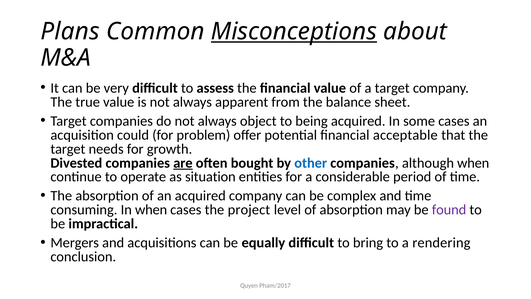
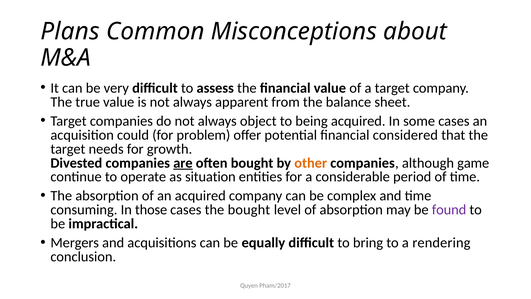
Misconceptions underline: present -> none (294, 31)
acceptable: acceptable -> considered (405, 135)
other colour: blue -> orange (311, 163)
although when: when -> game (473, 163)
In when: when -> those (151, 210)
the project: project -> bought (249, 210)
